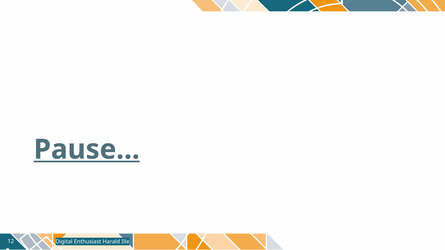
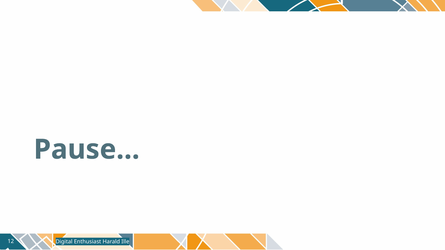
Pause underline: present -> none (87, 150)
